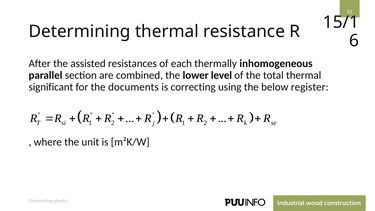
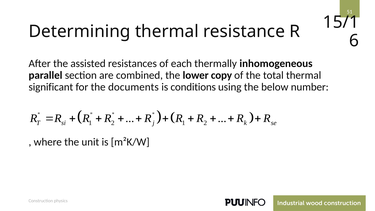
level: level -> copy (221, 75)
correcting: correcting -> conditions (193, 87)
register: register -> number (310, 87)
